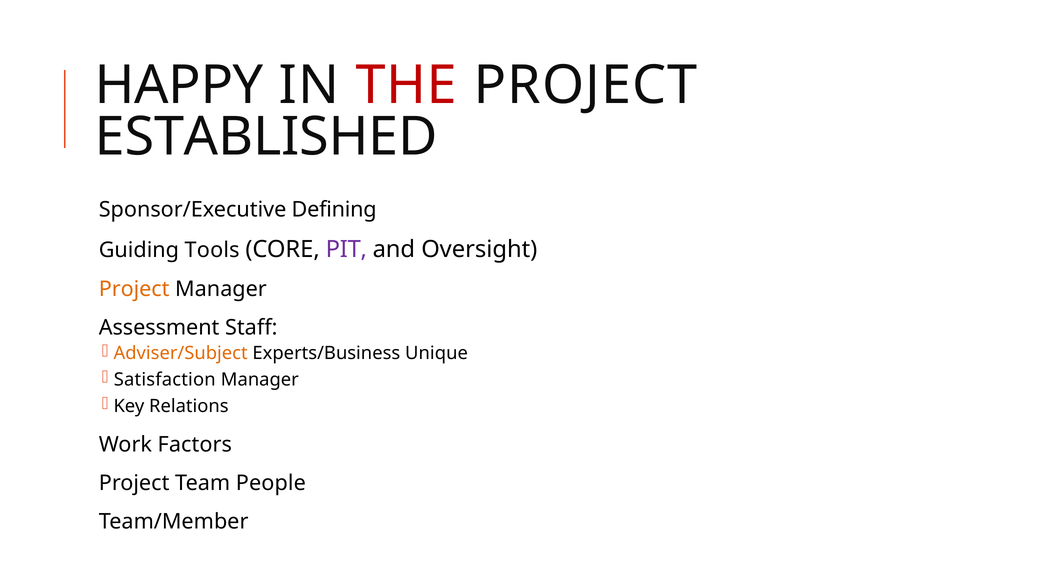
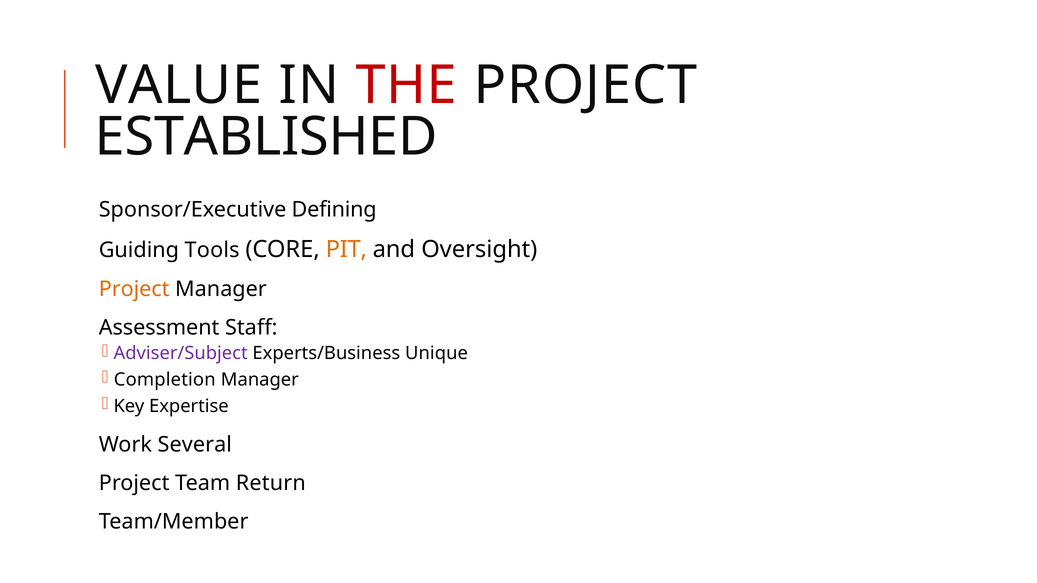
HAPPY: HAPPY -> VALUE (179, 85)
PIT colour: purple -> orange (346, 249)
Adviser/Subject colour: orange -> purple (181, 354)
Satisfaction: Satisfaction -> Completion (165, 380)
Relations: Relations -> Expertise (189, 406)
Factors: Factors -> Several (195, 445)
People: People -> Return (271, 483)
